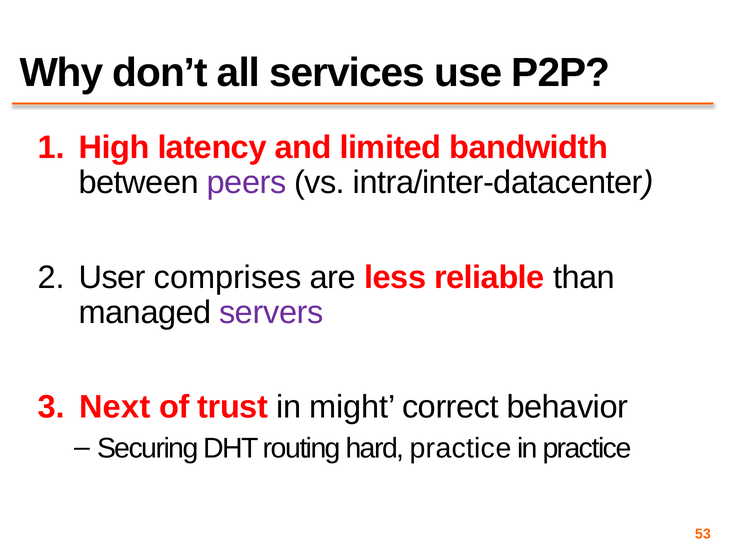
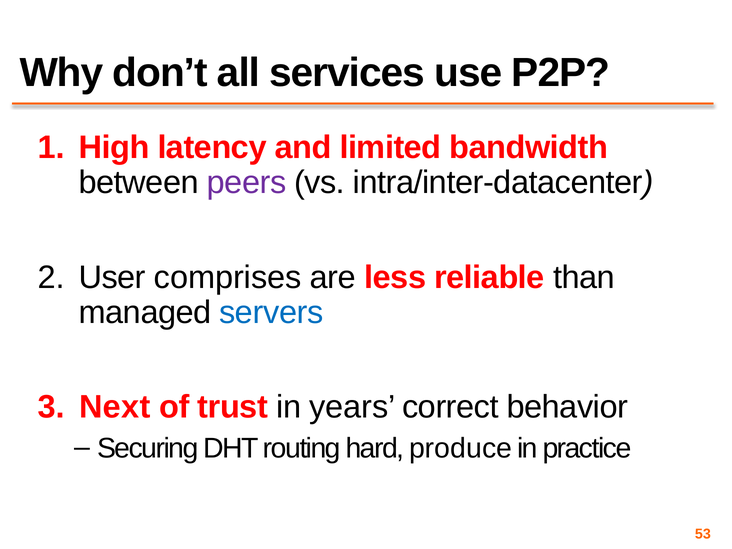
servers colour: purple -> blue (271, 312)
might: might -> years (352, 407)
hard practice: practice -> produce (461, 448)
